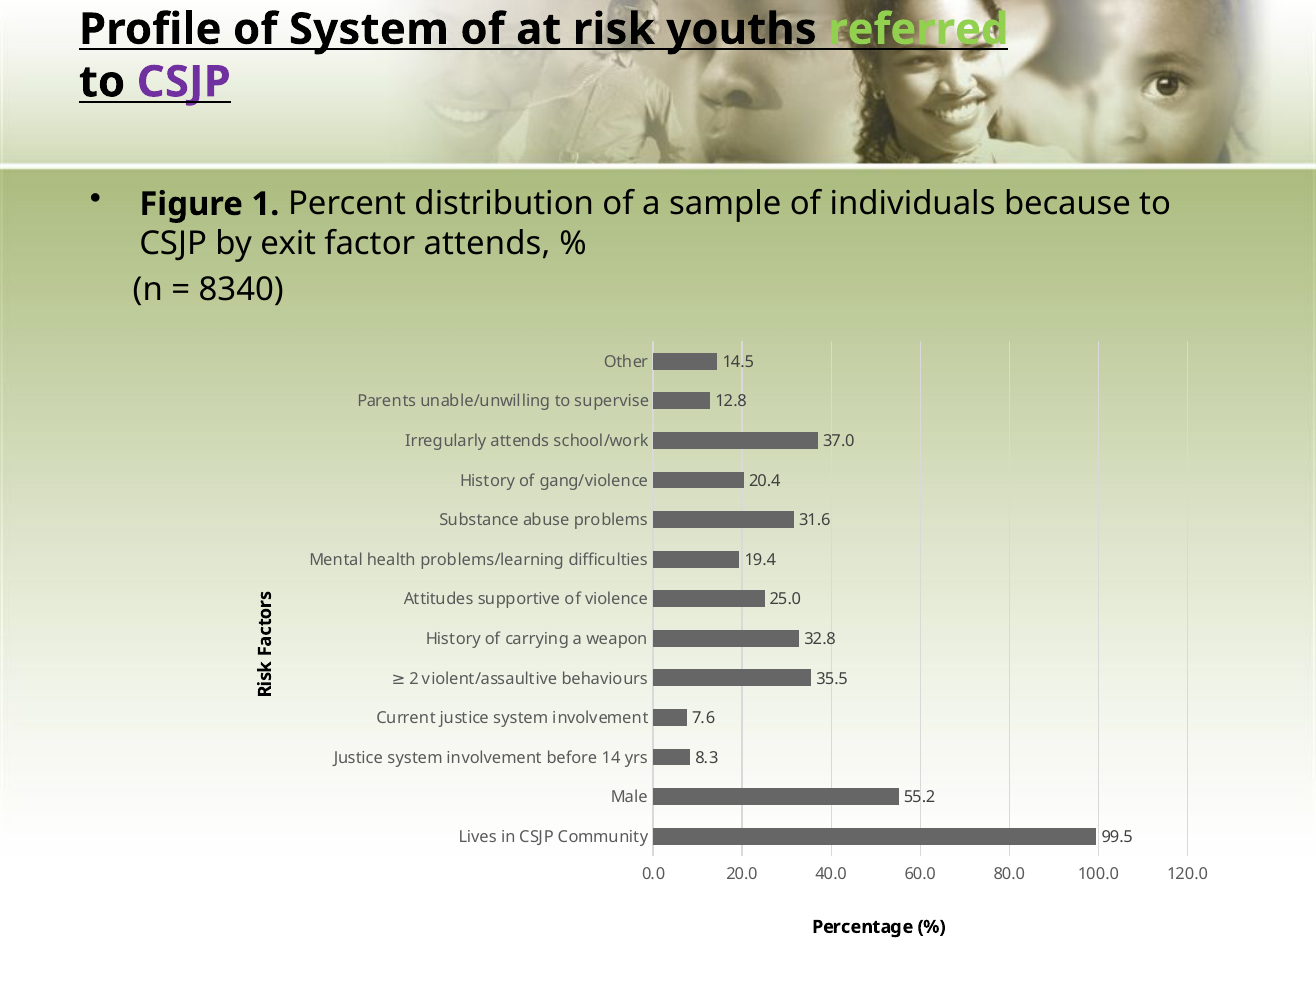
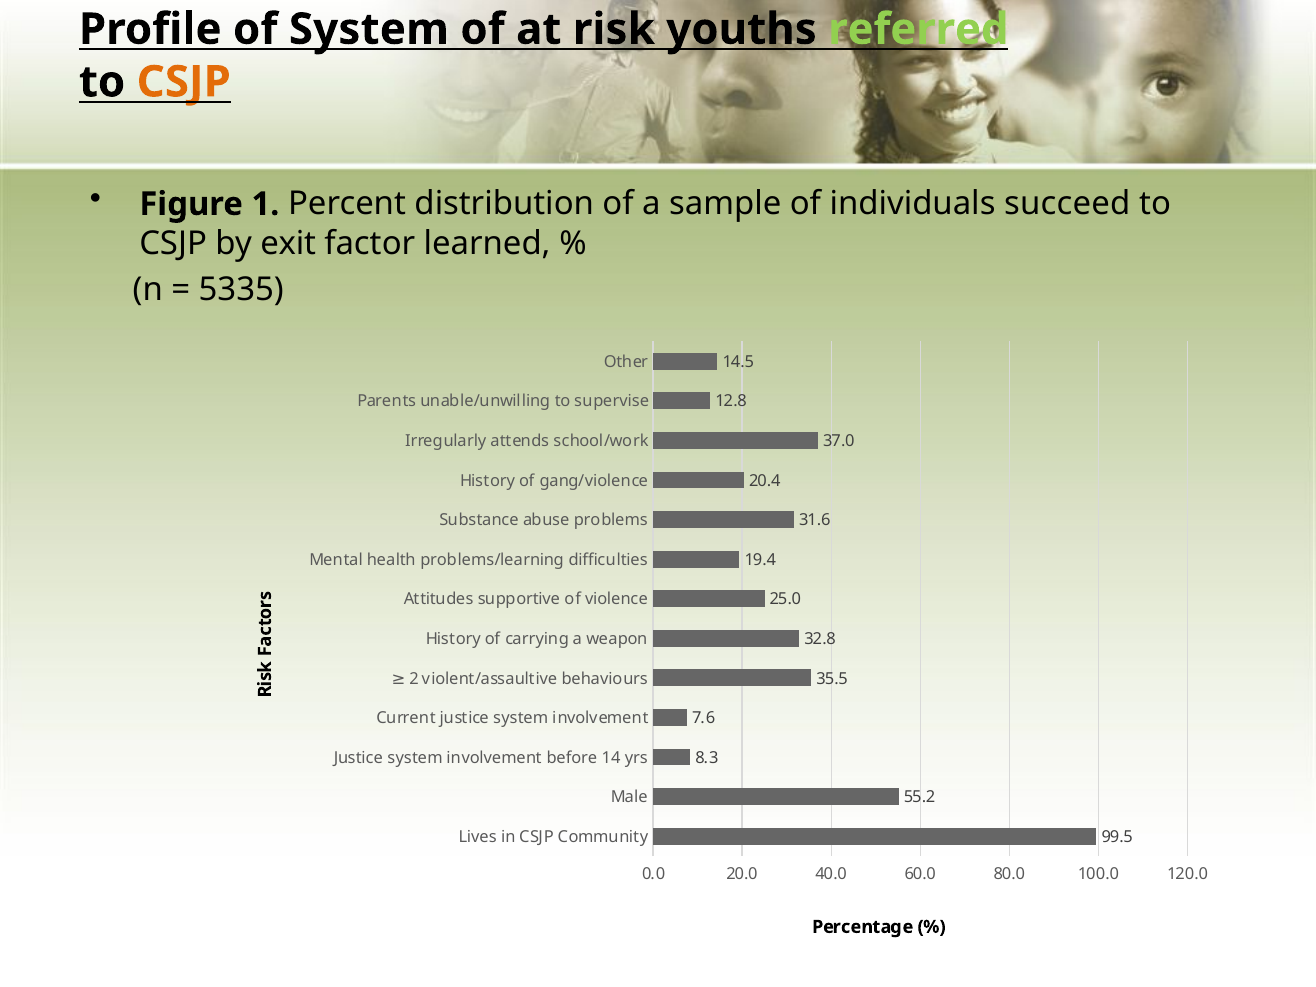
CSJP colour: purple -> orange (184, 82)
because: because -> succeed (1067, 204)
factor attends: attends -> learned (487, 244)
8340: 8340 -> 5335 (241, 290)
